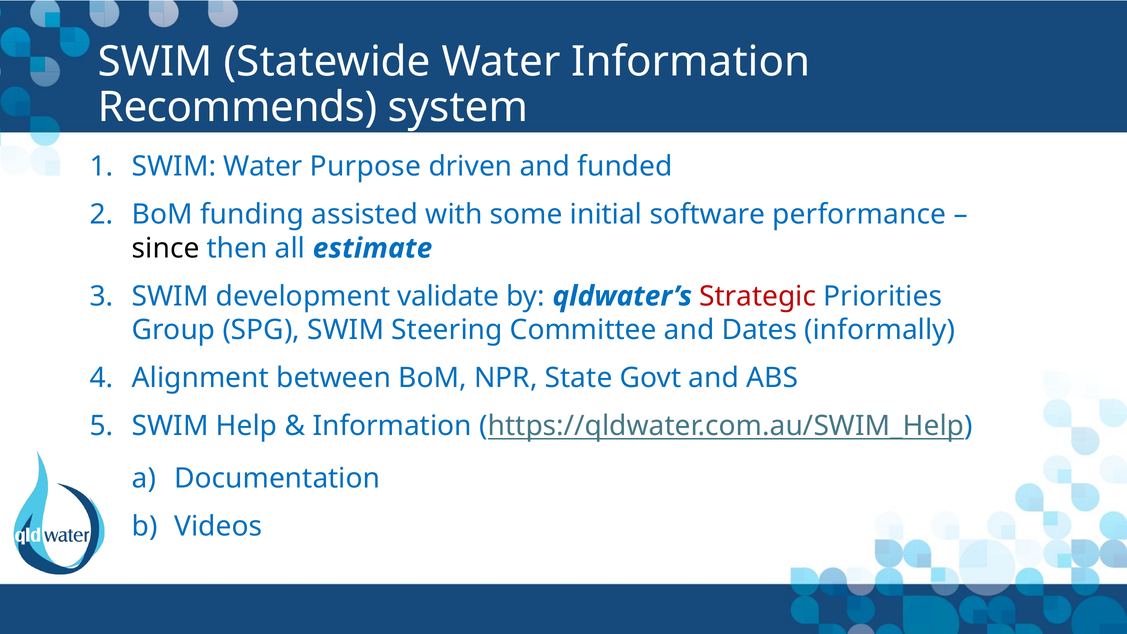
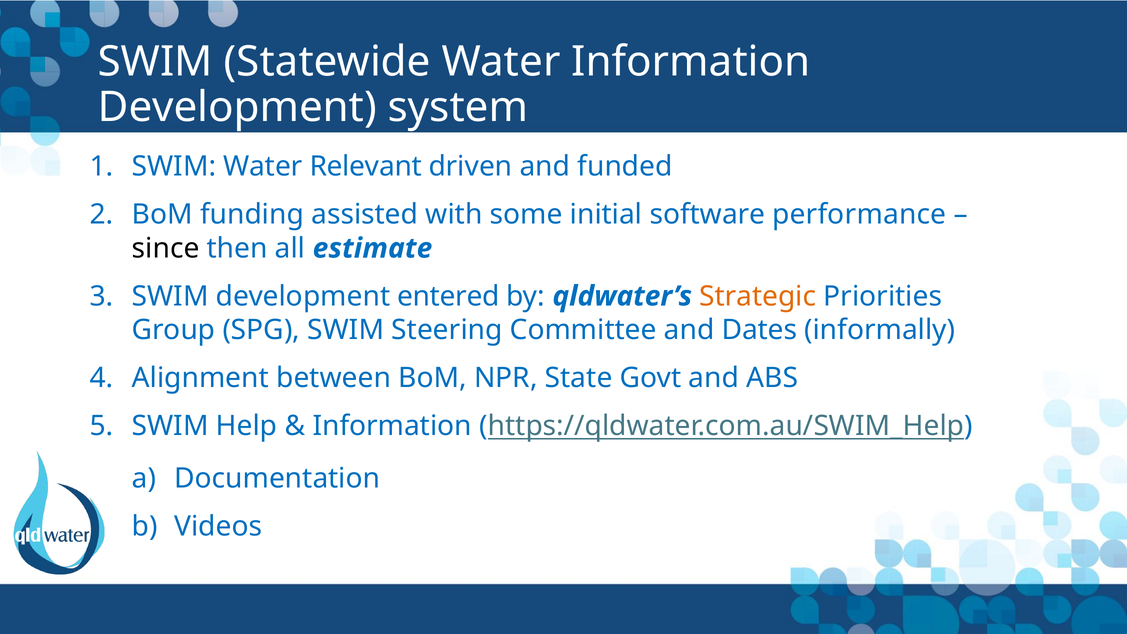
Recommends: Recommends -> Development (237, 107)
Purpose: Purpose -> Relevant (366, 167)
validate: validate -> entered (448, 296)
Strategic colour: red -> orange (758, 296)
